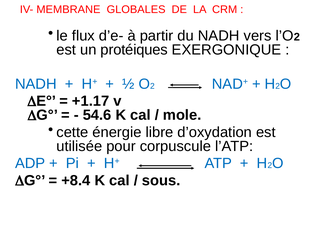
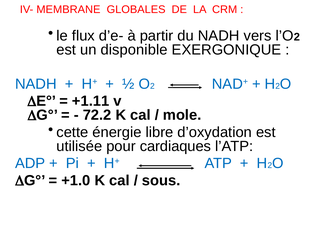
protéiques: protéiques -> disponible (134, 50)
+1.17: +1.17 -> +1.11 (91, 101)
54.6: 54.6 -> 72.2 (97, 115)
corpuscule: corpuscule -> cardiaques (175, 146)
+8.4: +8.4 -> +1.0 (76, 181)
